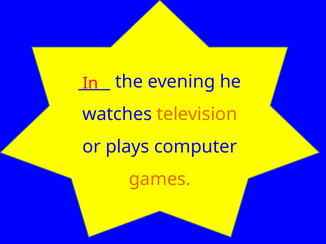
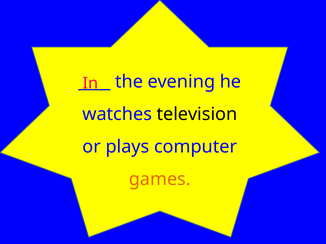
television colour: orange -> black (197, 114)
